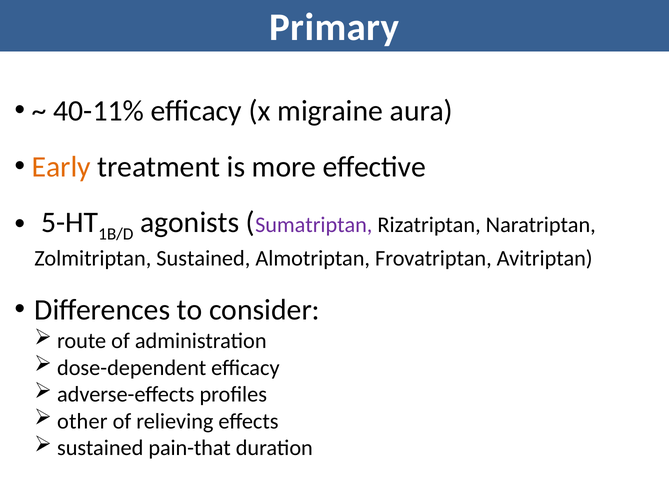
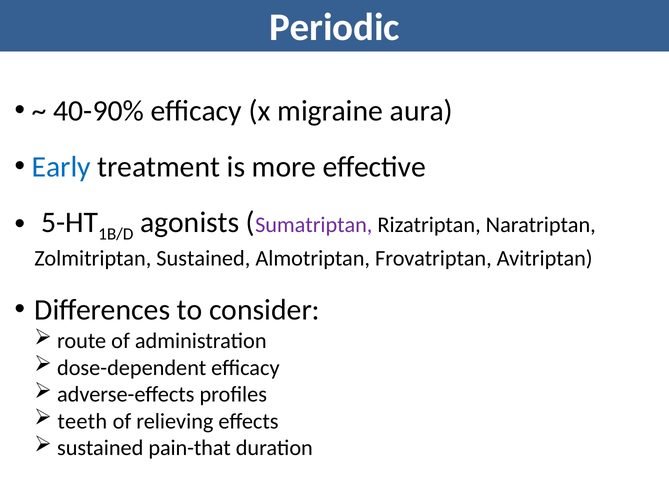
Primary: Primary -> Periodic (335, 27)
40-11%: 40-11% -> 40-90% (99, 111)
Early colour: orange -> blue (61, 167)
other: other -> teeth (82, 421)
